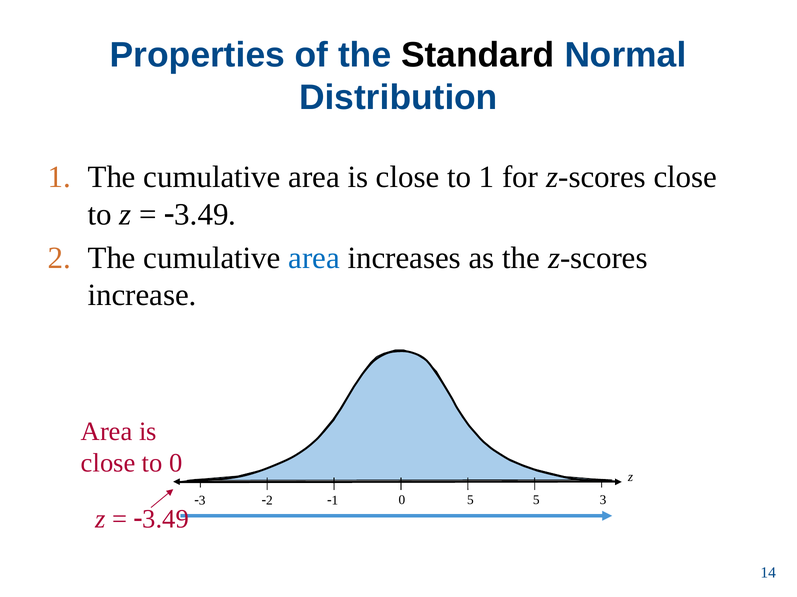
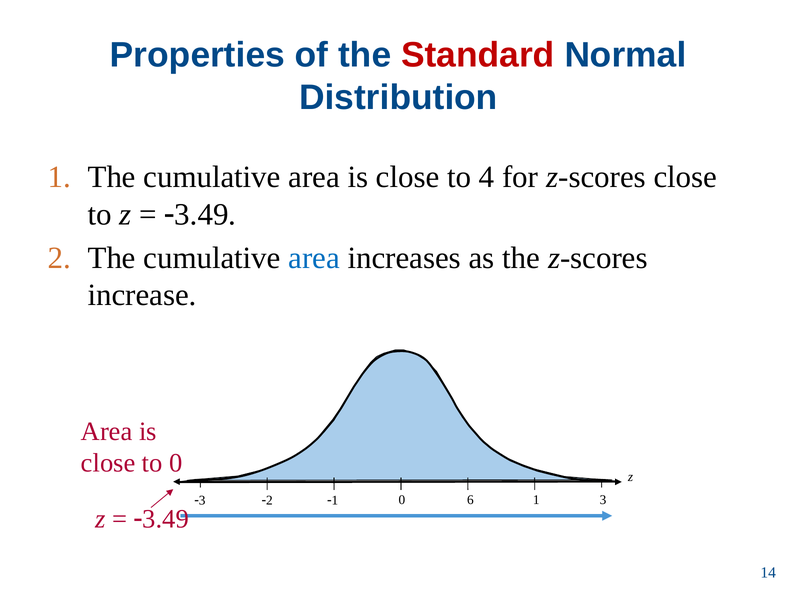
Standard colour: black -> red (478, 55)
to 1: 1 -> 4 (487, 178)
3 5: 5 -> 6 (470, 501)
0 5: 5 -> 1 (536, 501)
